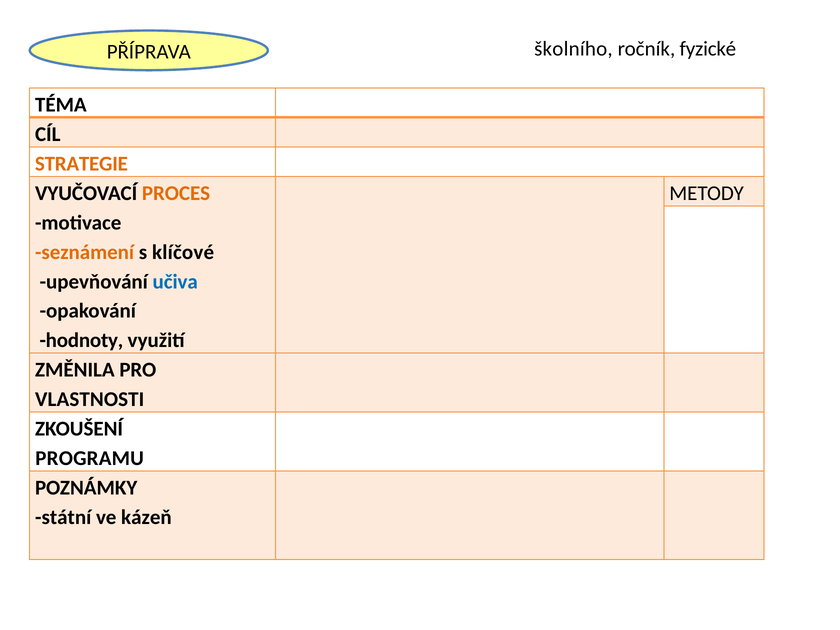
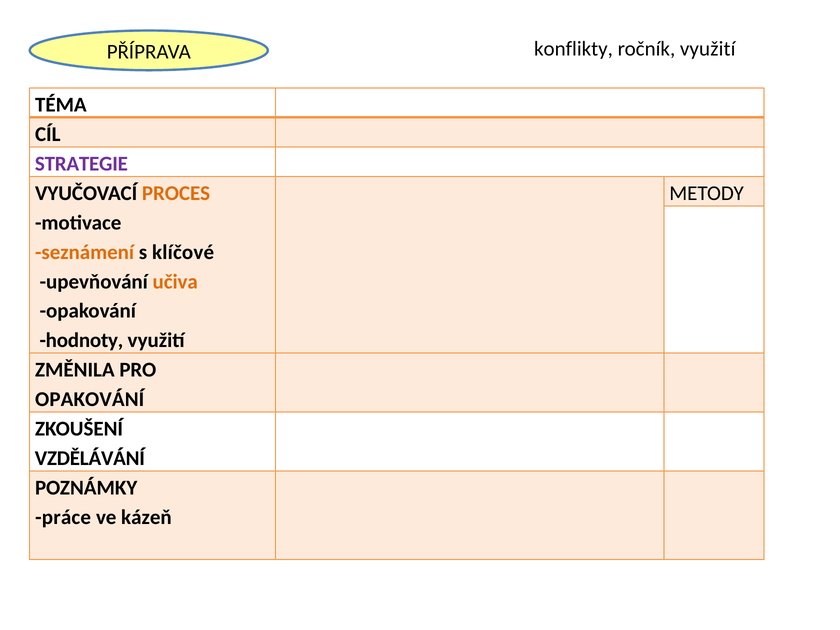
školního: školního -> konflikty (574, 49)
ročník fyzické: fyzické -> využití (708, 49)
STRATEGIE colour: orange -> purple (81, 164)
učiva colour: blue -> orange (175, 282)
VLASTNOSTI: VLASTNOSTI -> OPAKOVÁNÍ (90, 399)
PROGRAMU: PROGRAMU -> VZDĚLÁVÁNÍ (90, 458)
státní: státní -> práce (63, 517)
